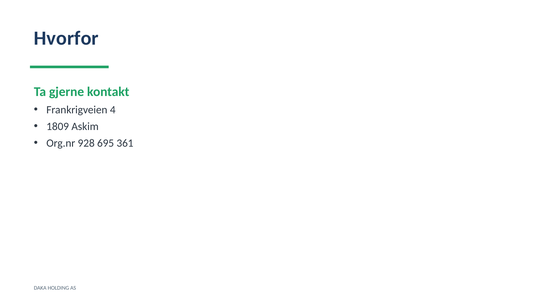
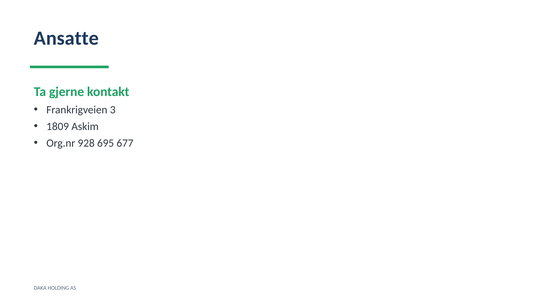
Hvorfor: Hvorfor -> Ansatte (66, 38)
4: 4 -> 3 (113, 110)
361: 361 -> 677 (125, 143)
